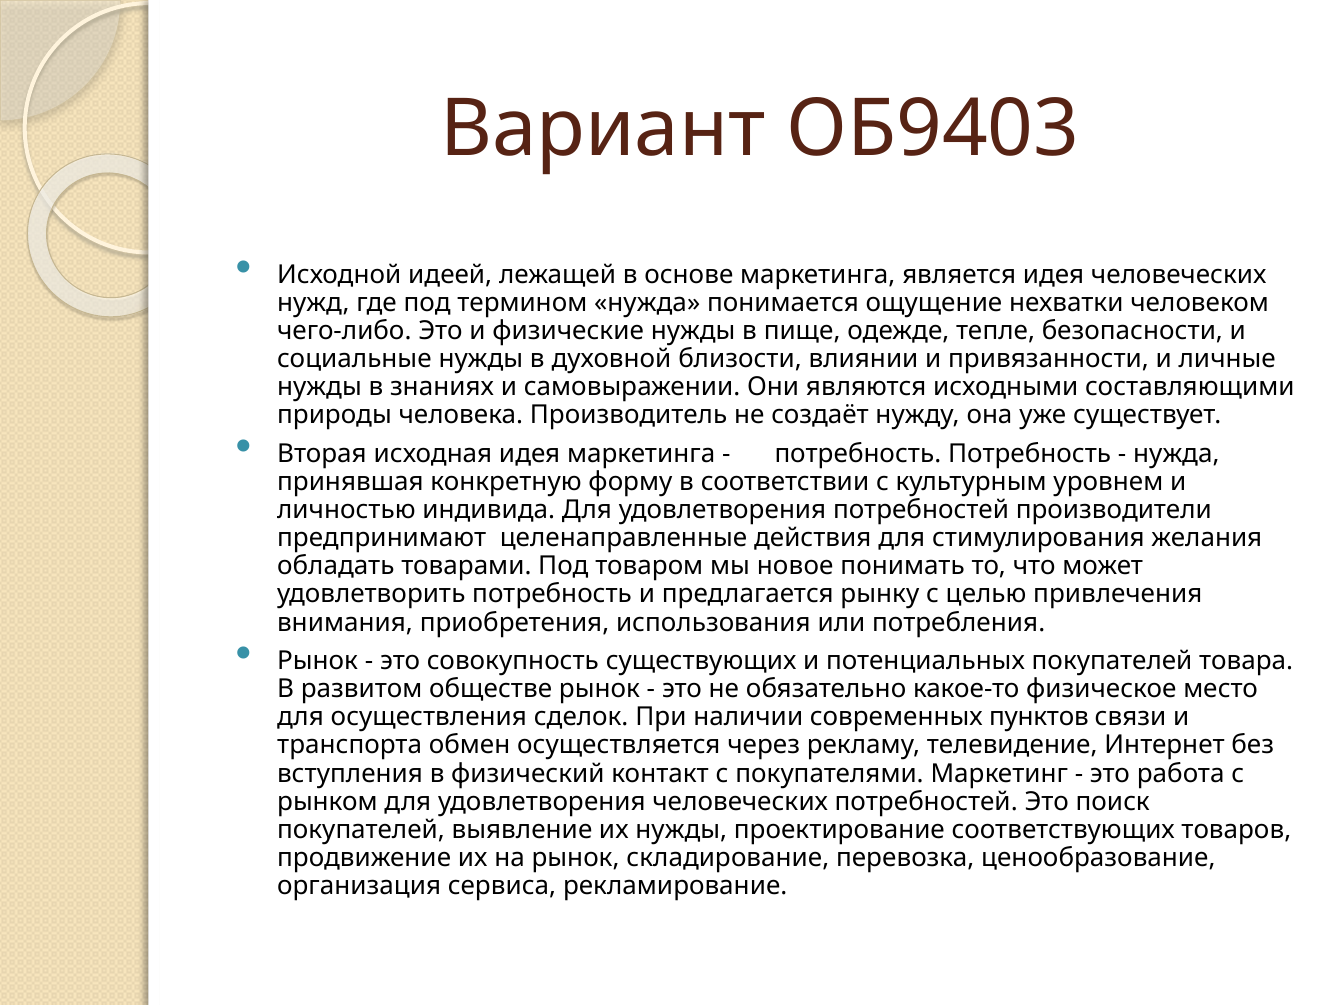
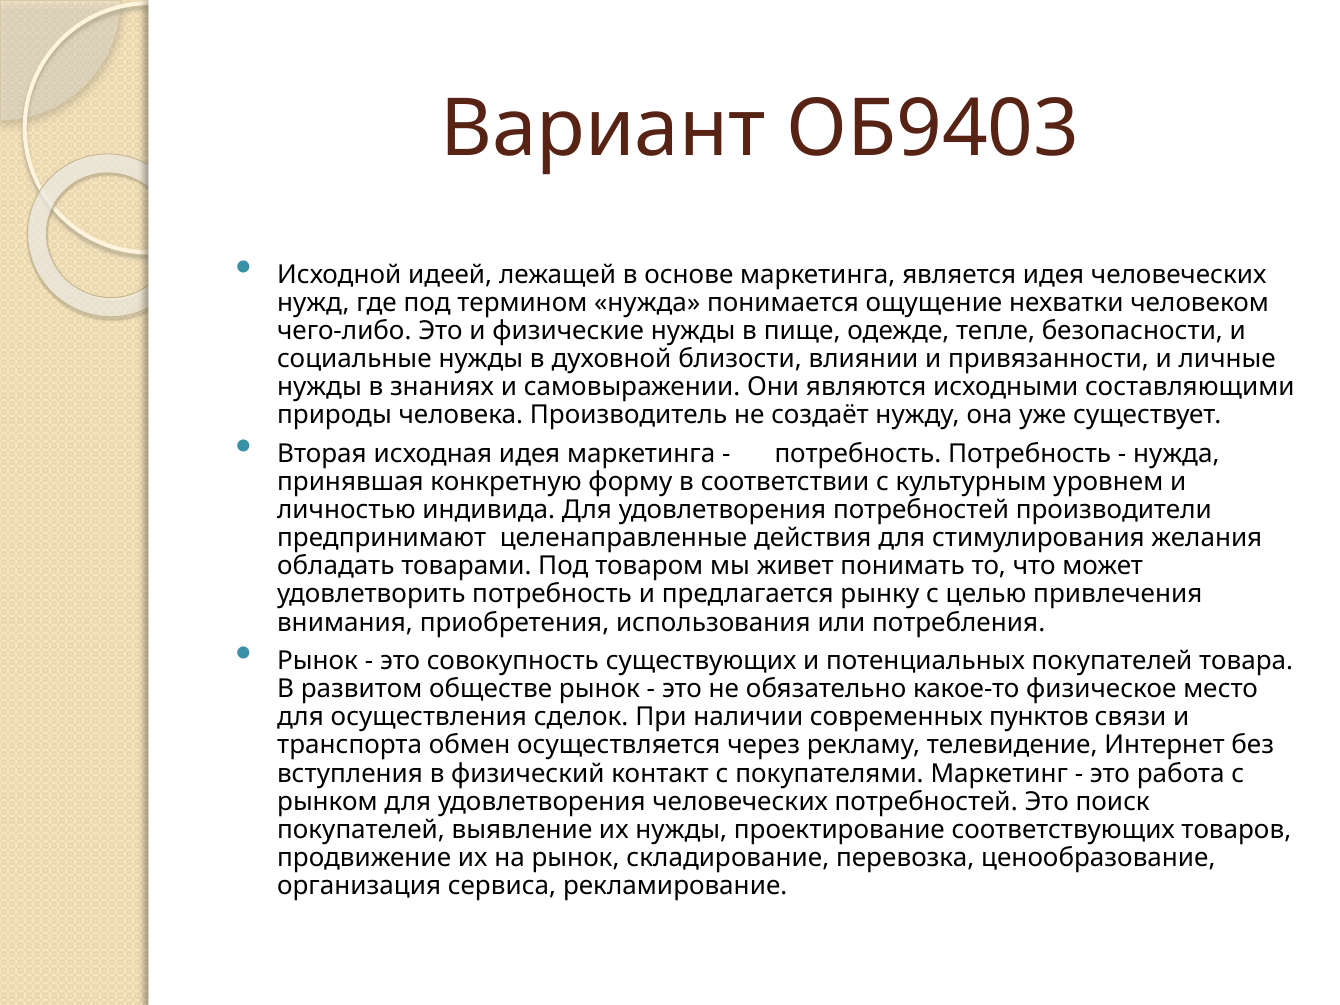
новое: новое -> живет (795, 566)
